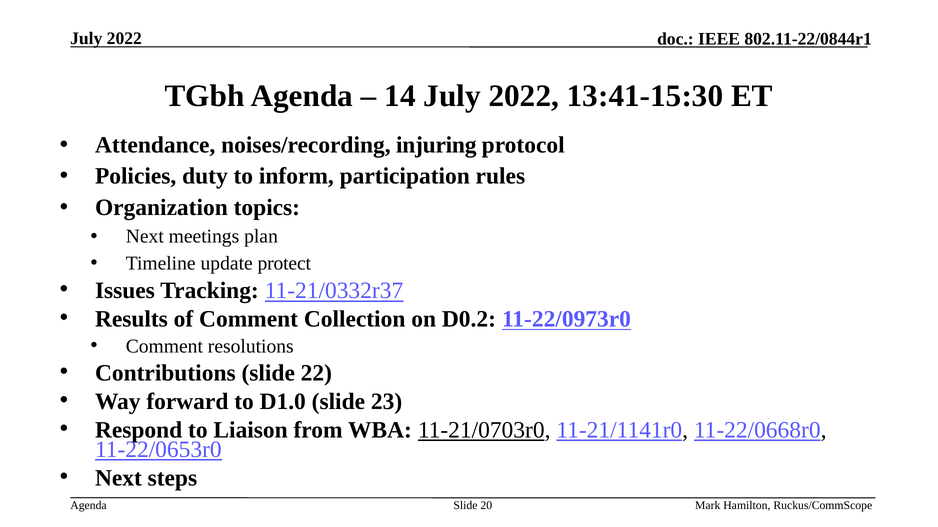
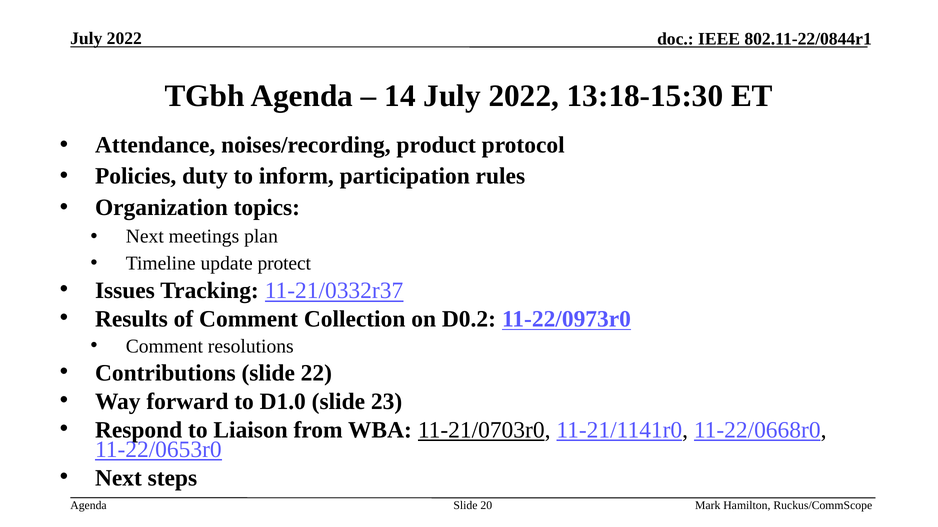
13:41-15:30: 13:41-15:30 -> 13:18-15:30 (645, 96)
injuring: injuring -> product (436, 145)
